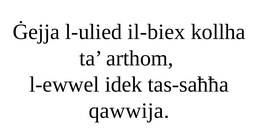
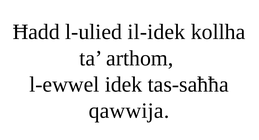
Ġejja: Ġejja -> Ħadd (36, 32)
il-biex: il-biex -> il-idek (156, 32)
